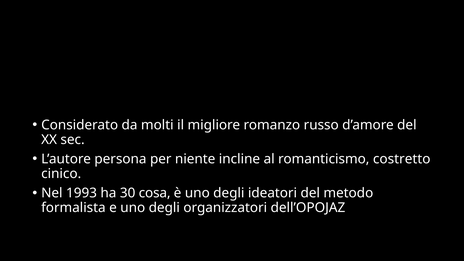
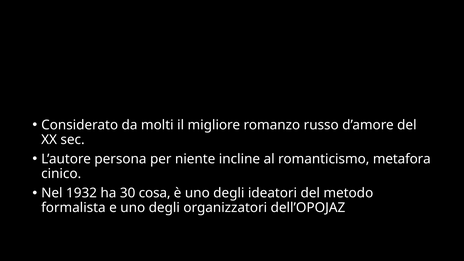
costretto: costretto -> metafora (402, 159)
1993: 1993 -> 1932 (82, 193)
